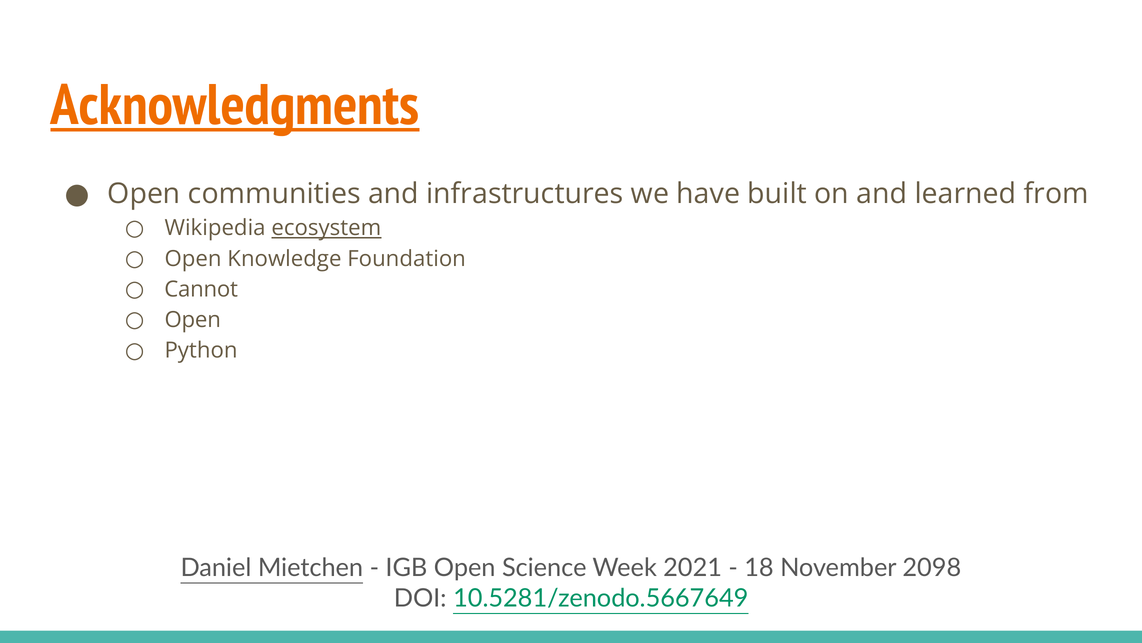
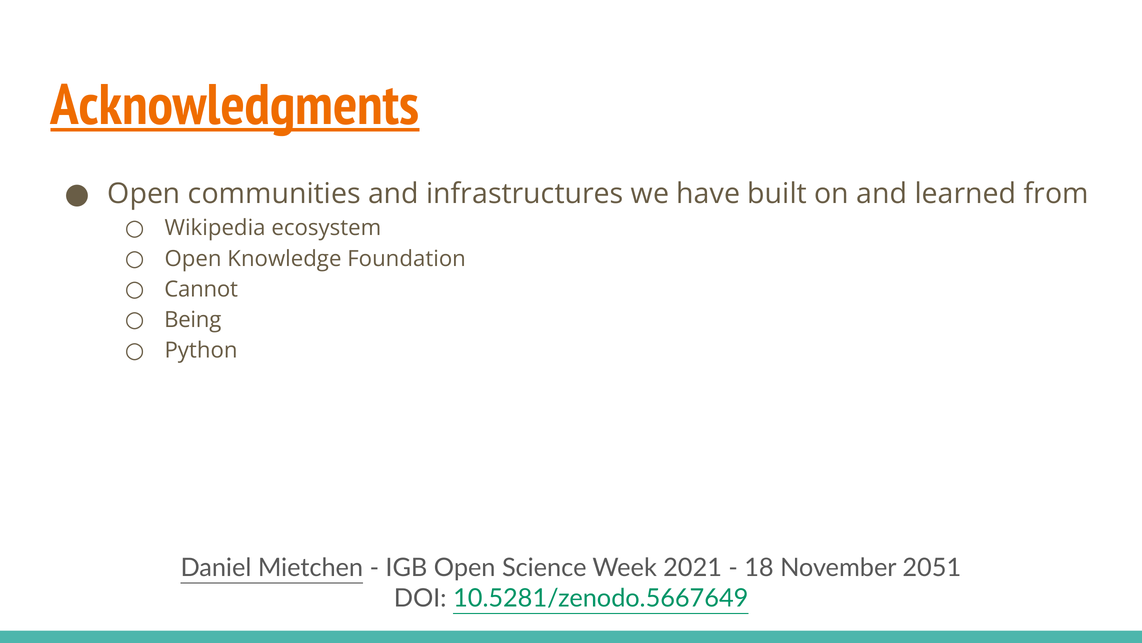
ecosystem underline: present -> none (326, 228)
Open: Open -> Being (193, 320)
2098: 2098 -> 2051 (932, 567)
